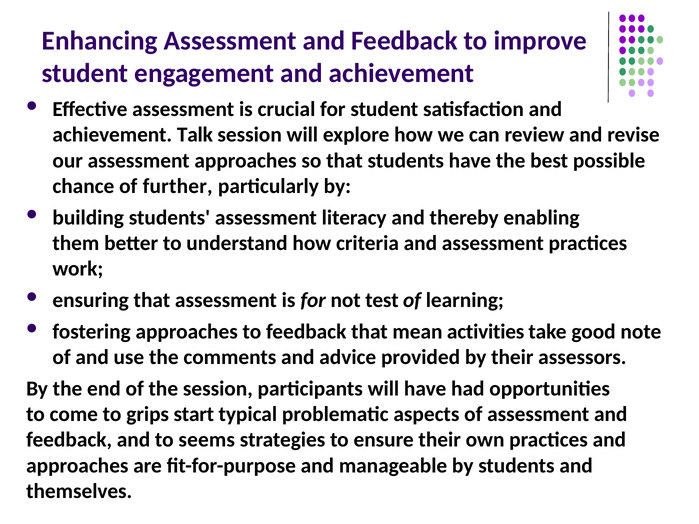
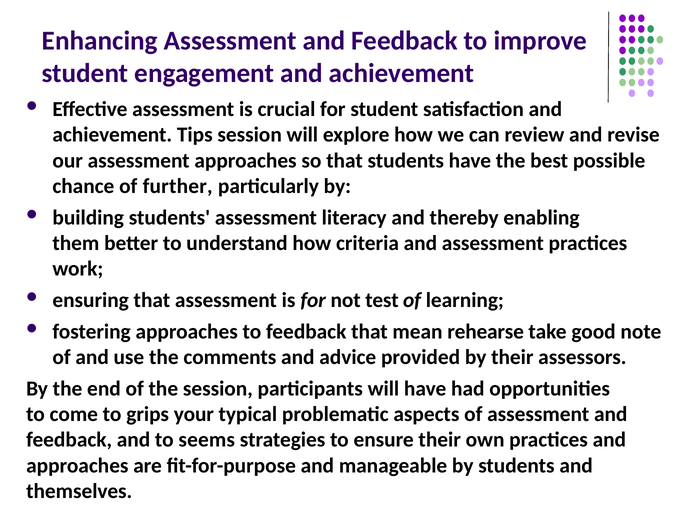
Talk: Talk -> Tips (195, 135)
activities: activities -> rehearse (486, 332)
start: start -> your (194, 414)
